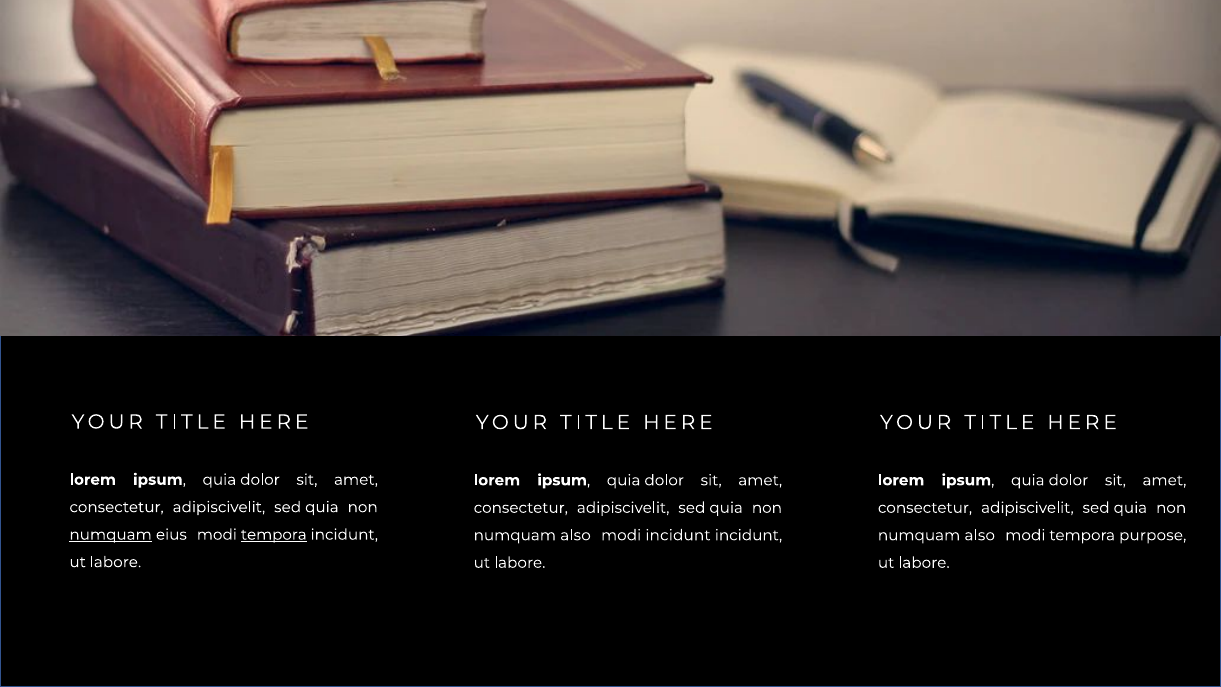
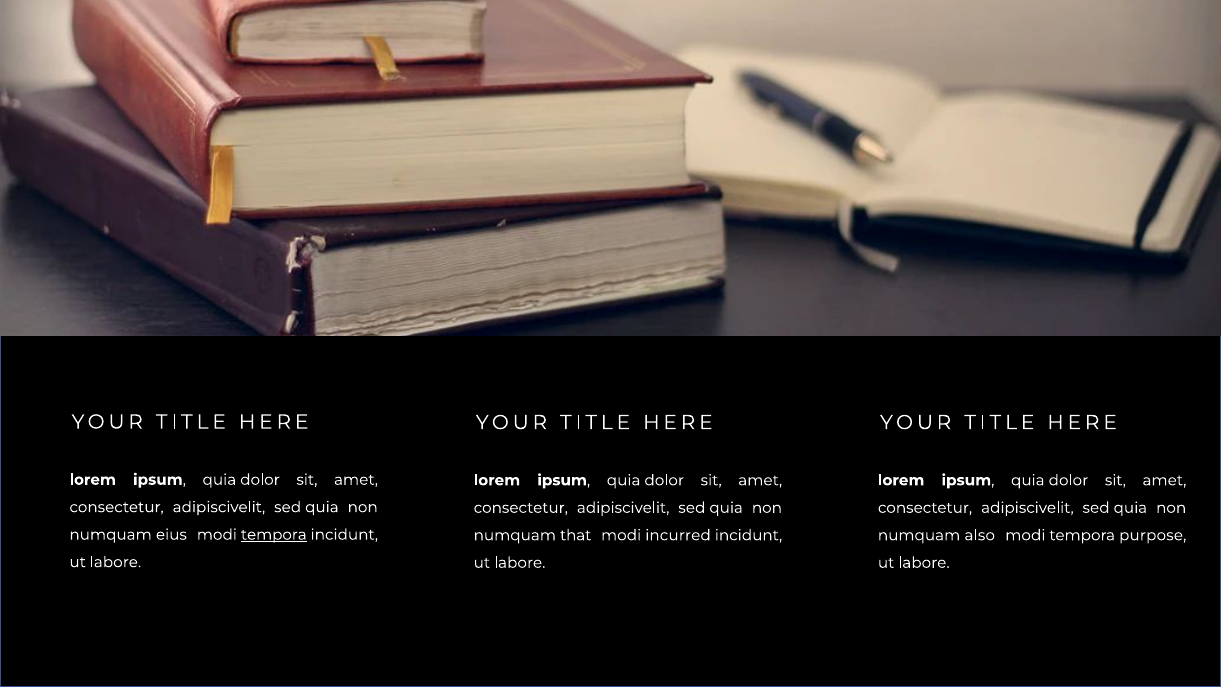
numquam underline: present -> none (111, 535)
also: also -> that (576, 535)
modi incidunt: incidunt -> incurred (678, 535)
